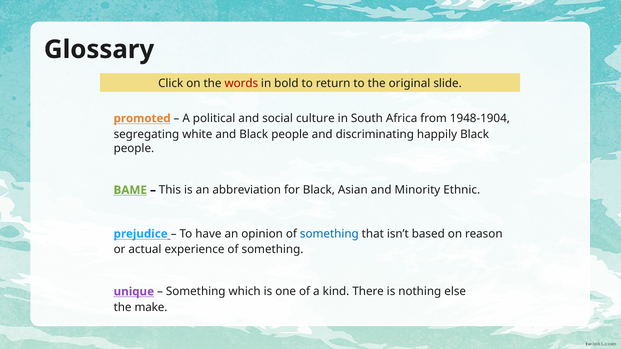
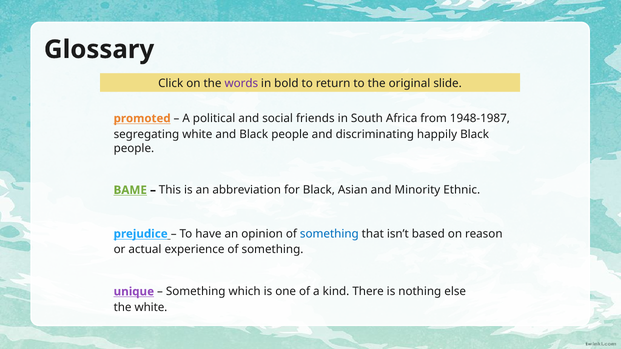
words colour: red -> purple (241, 83)
culture: culture -> friends (315, 119)
1948-1904: 1948-1904 -> 1948-1987 (480, 119)
the make: make -> white (151, 308)
